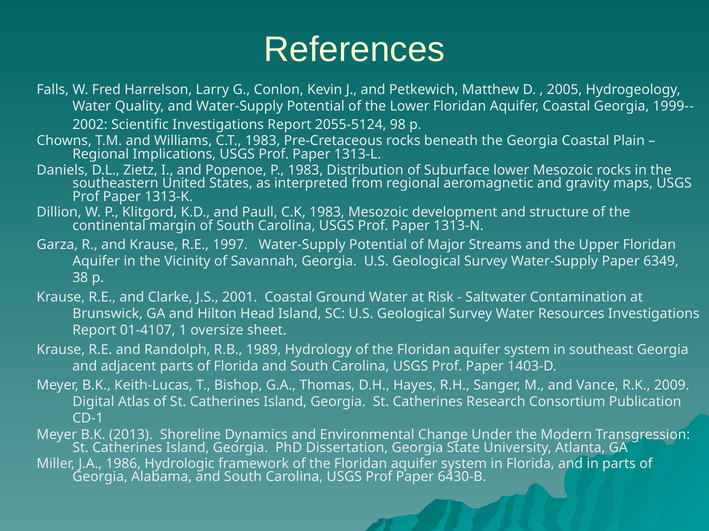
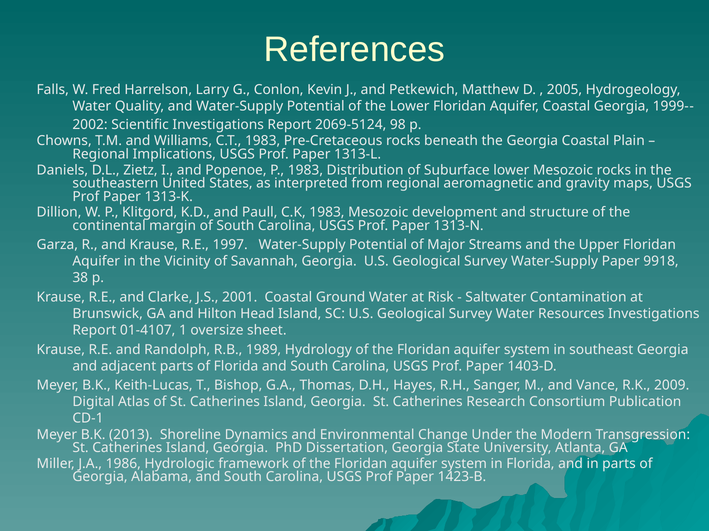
2055-5124: 2055-5124 -> 2069-5124 (351, 125)
6349: 6349 -> 9918 (661, 262)
6430-B: 6430-B -> 1423-B (462, 478)
